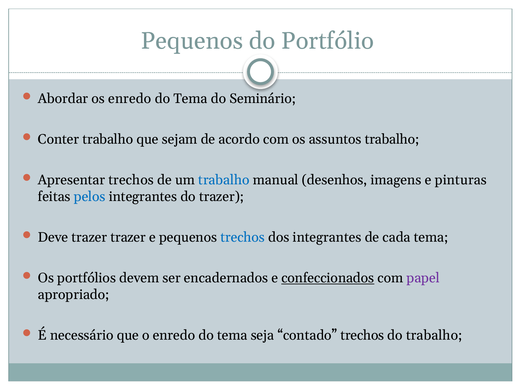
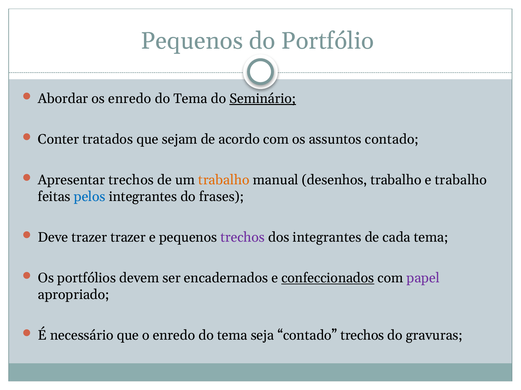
Seminário underline: none -> present (263, 99)
Conter trabalho: trabalho -> tratados (108, 140)
assuntos trabalho: trabalho -> contado (392, 140)
trabalho colour: blue -> orange (224, 180)
desenhos imagens: imagens -> trabalho (396, 180)
e pinturas: pinturas -> trabalho (461, 180)
do trazer: trazer -> frases (222, 197)
trechos colour: blue -> purple (243, 238)
do trabalho: trabalho -> gravuras (434, 336)
